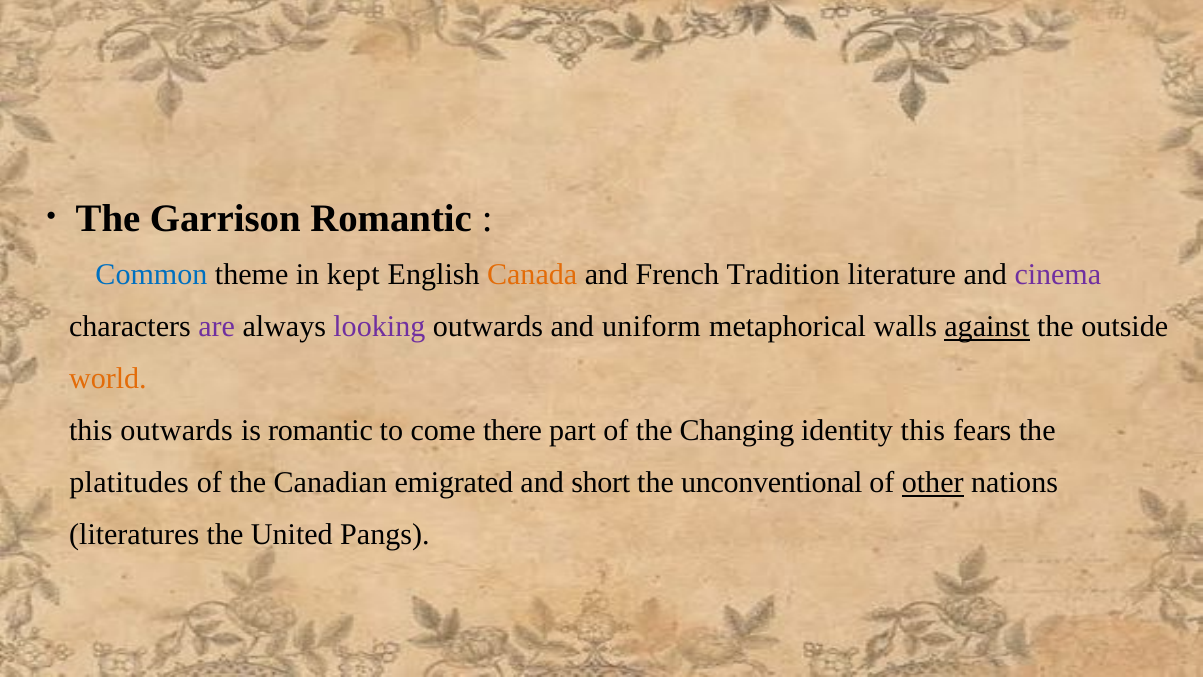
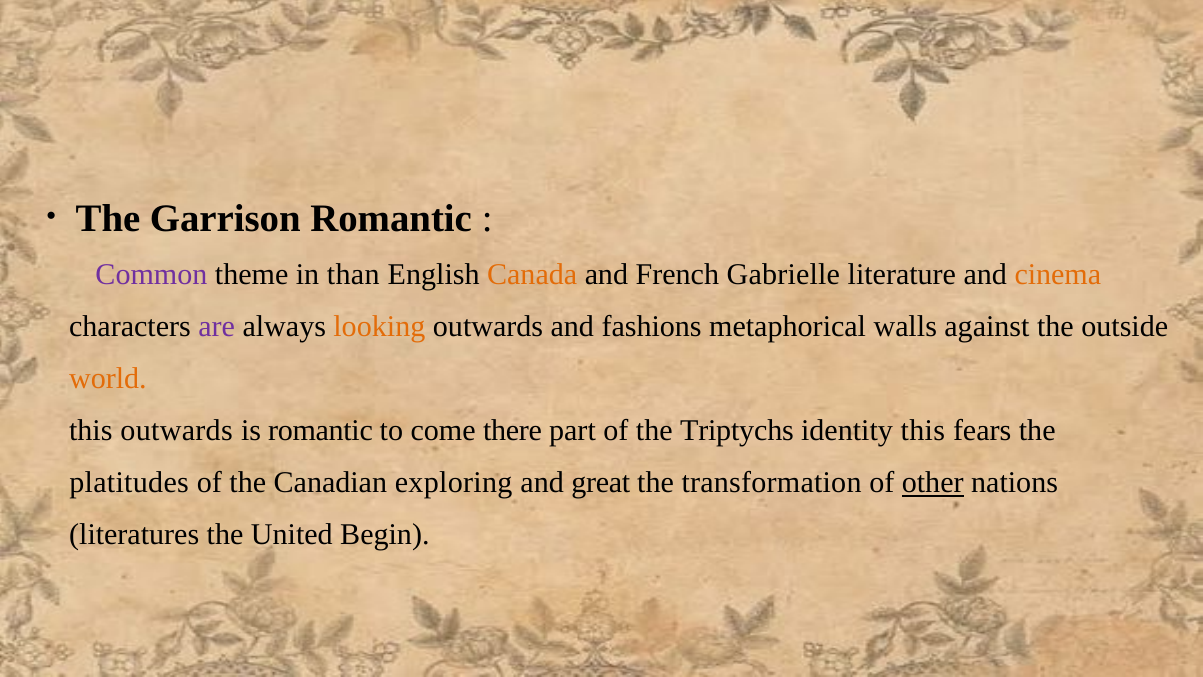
Common colour: blue -> purple (151, 275)
kept: kept -> than (353, 275)
Tradition: Tradition -> Gabrielle (783, 275)
cinema colour: purple -> orange (1058, 275)
looking colour: purple -> orange (379, 327)
uniform: uniform -> fashions (652, 327)
against underline: present -> none (987, 327)
Changing: Changing -> Triptychs (737, 431)
emigrated: emigrated -> exploring (454, 483)
short: short -> great (601, 483)
unconventional: unconventional -> transformation (772, 483)
Pangs: Pangs -> Begin (385, 535)
